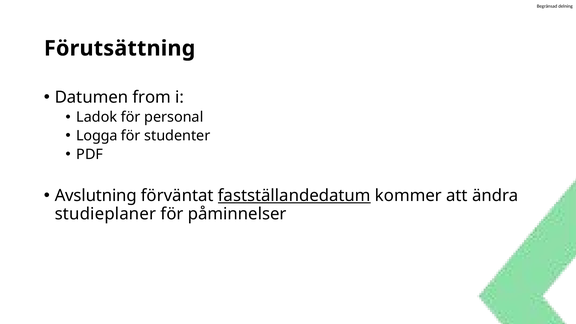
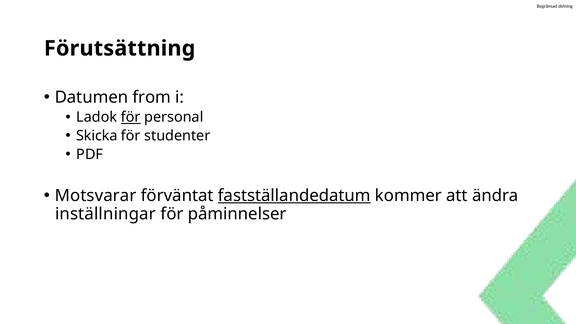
för underline: none -> present (131, 117)
Logga: Logga -> Skicka (97, 136)
Avslutning: Avslutning -> Motsvarar (96, 196)
studieplaner: studieplaner -> inställningar (105, 214)
